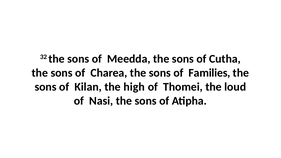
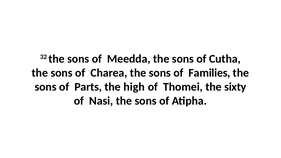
Kilan: Kilan -> Parts (88, 87)
loud: loud -> sixty (235, 87)
